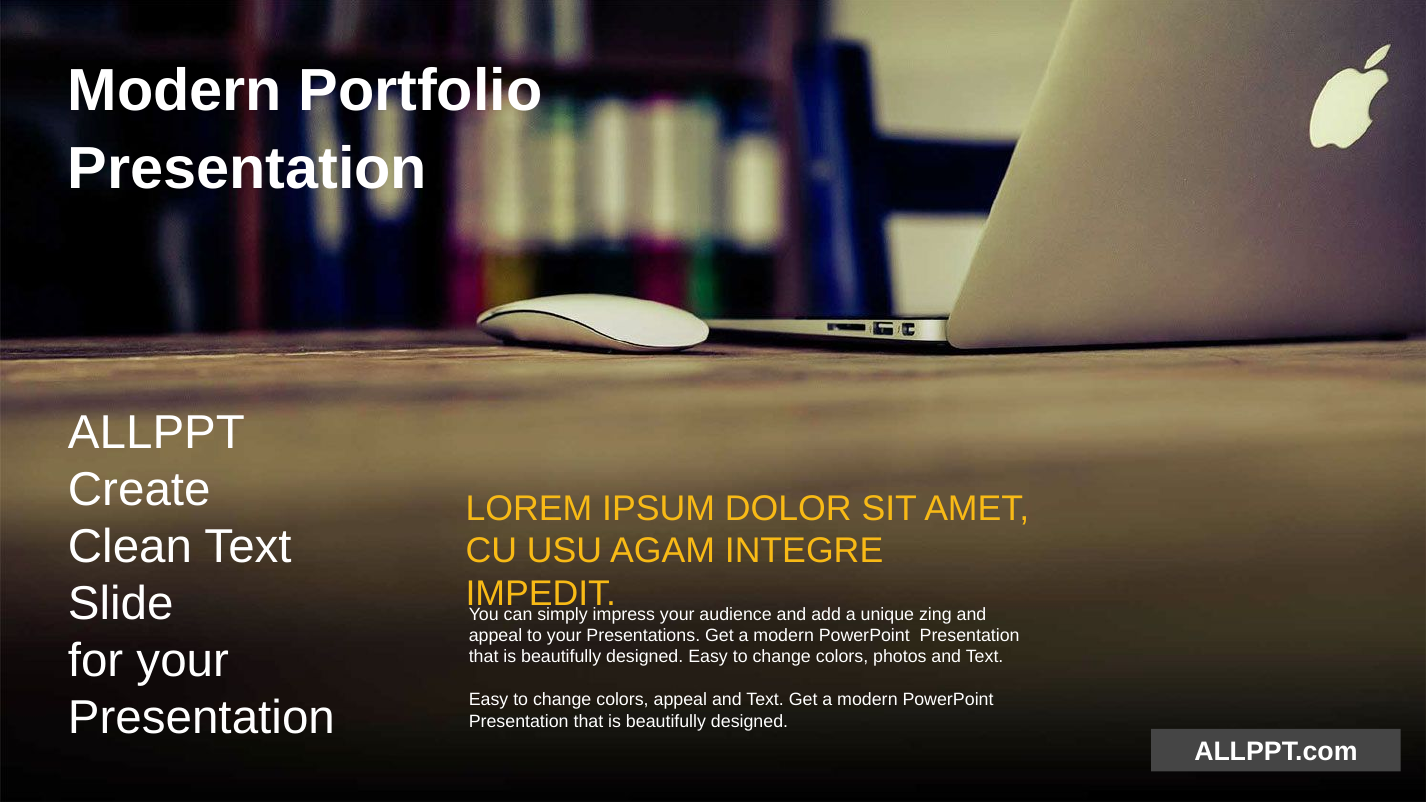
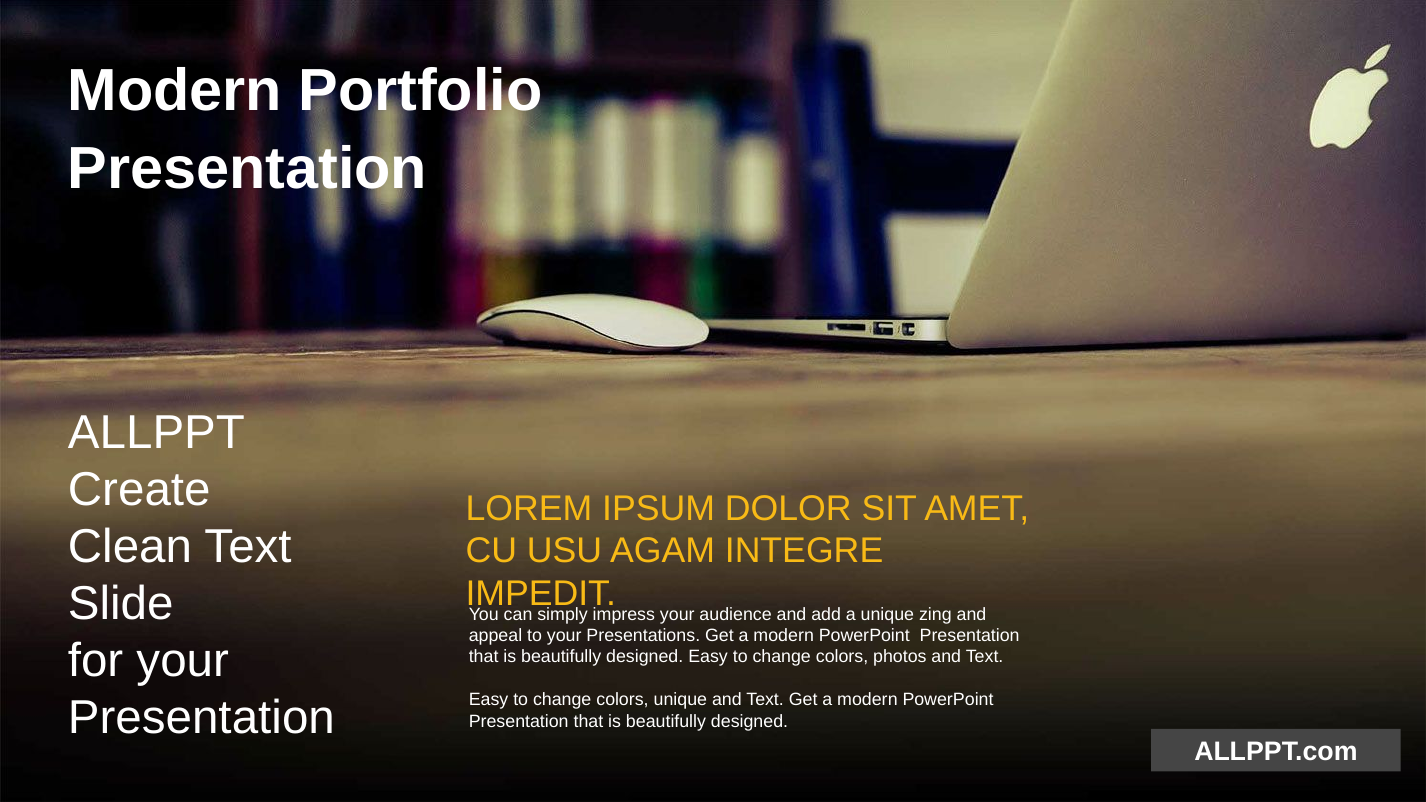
colors appeal: appeal -> unique (680, 700)
